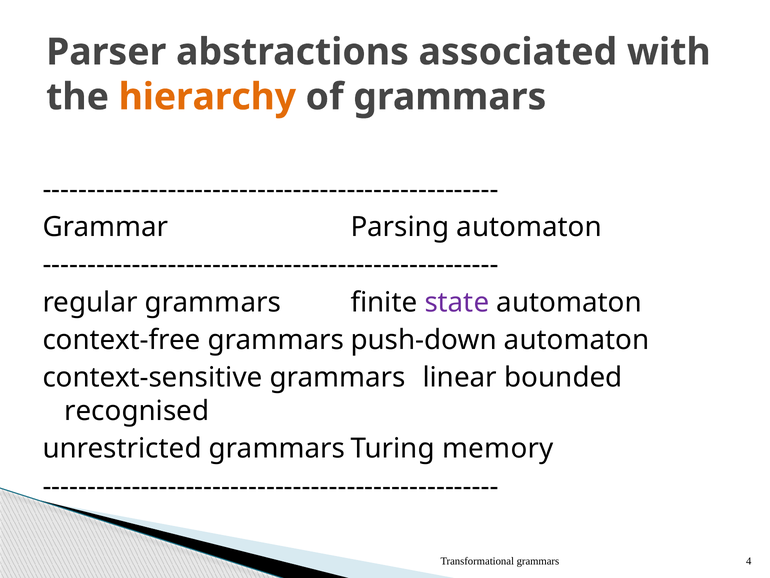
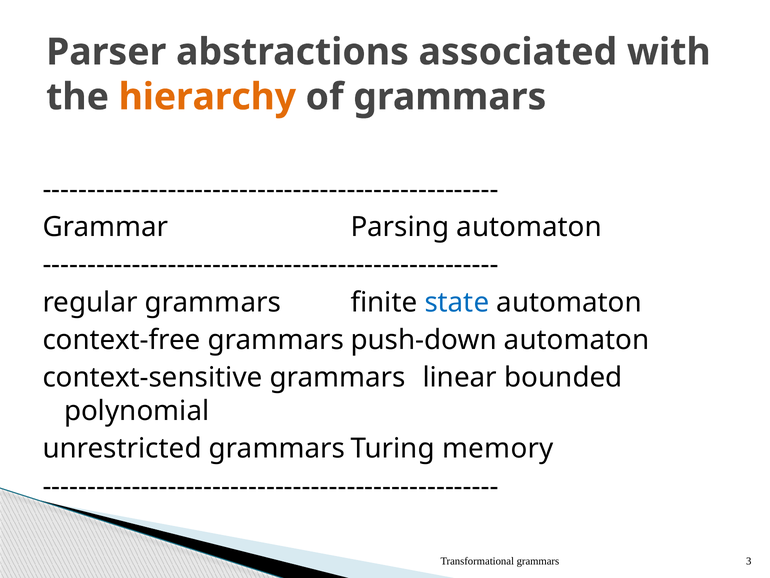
state colour: purple -> blue (457, 302)
recognised: recognised -> polynomial (137, 411)
4: 4 -> 3 (749, 561)
